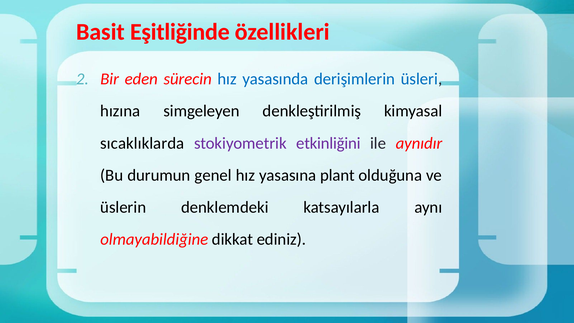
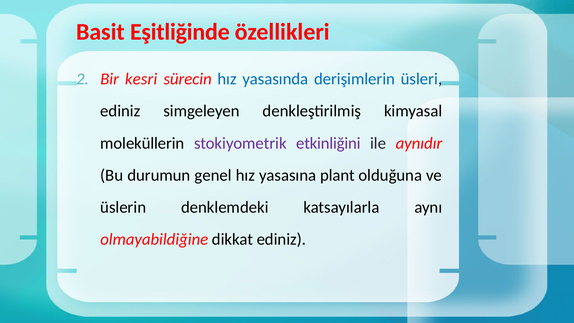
eden: eden -> kesri (141, 79)
hızına: hızına -> ediniz (120, 111)
sıcaklıklarda: sıcaklıklarda -> moleküllerin (142, 143)
